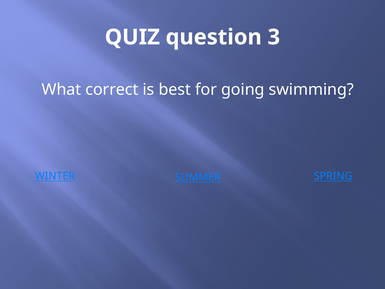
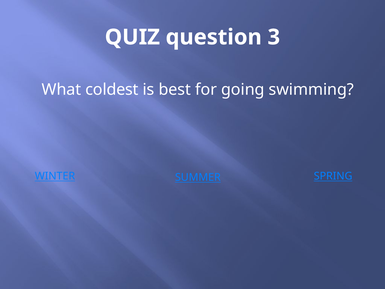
correct: correct -> coldest (112, 90)
